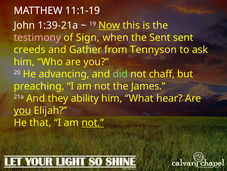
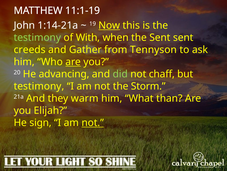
1:39-21a: 1:39-21a -> 1:14-21a (58, 25)
testimony colour: pink -> light green (37, 37)
Sign: Sign -> With (88, 37)
are underline: none -> present (73, 62)
preaching: preaching -> testimony (39, 86)
James: James -> Storm (148, 86)
ability: ability -> warm (85, 98)
hear: hear -> than (169, 98)
you underline: present -> none (22, 110)
that: that -> sign (41, 122)
